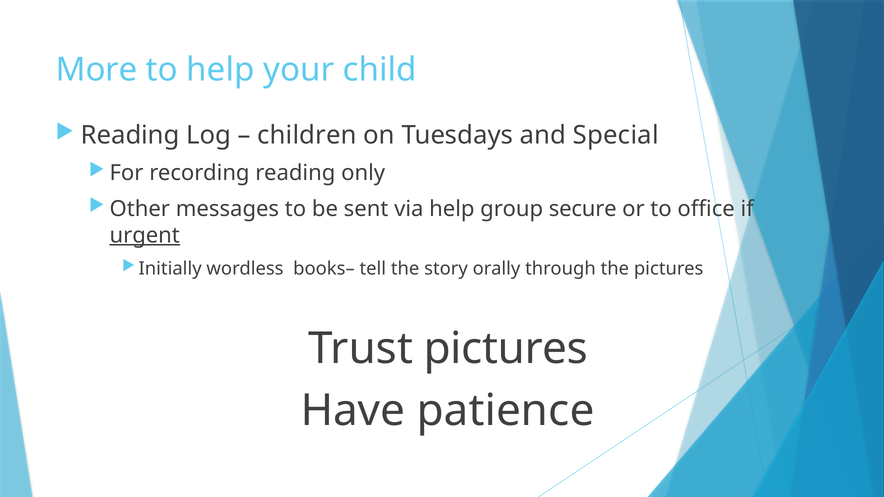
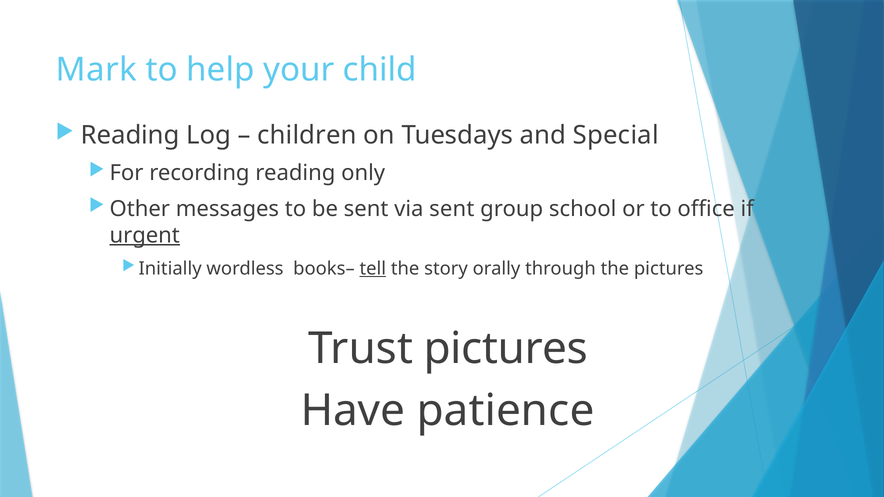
More: More -> Mark (96, 70)
via help: help -> sent (452, 209)
secure: secure -> school (583, 209)
tell underline: none -> present (373, 269)
